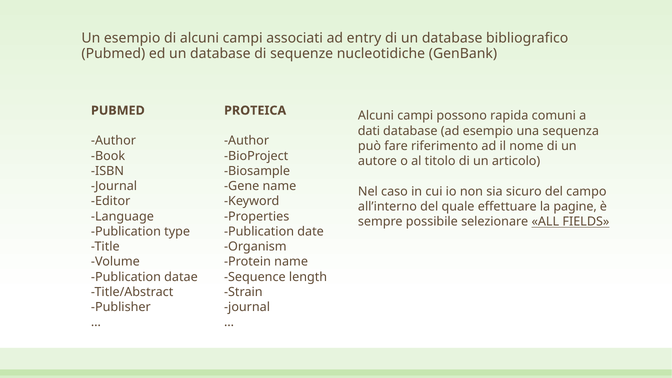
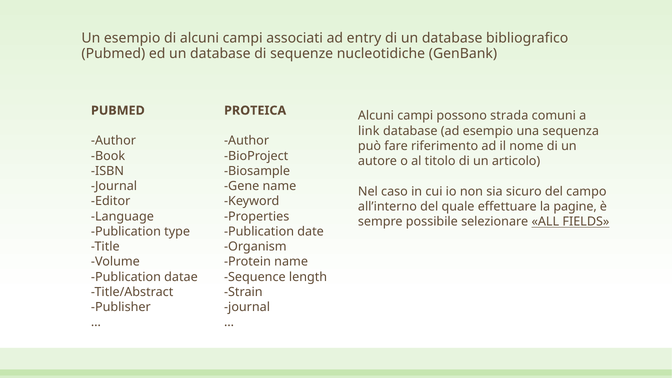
rapida: rapida -> strada (509, 116)
dati: dati -> link (369, 131)
